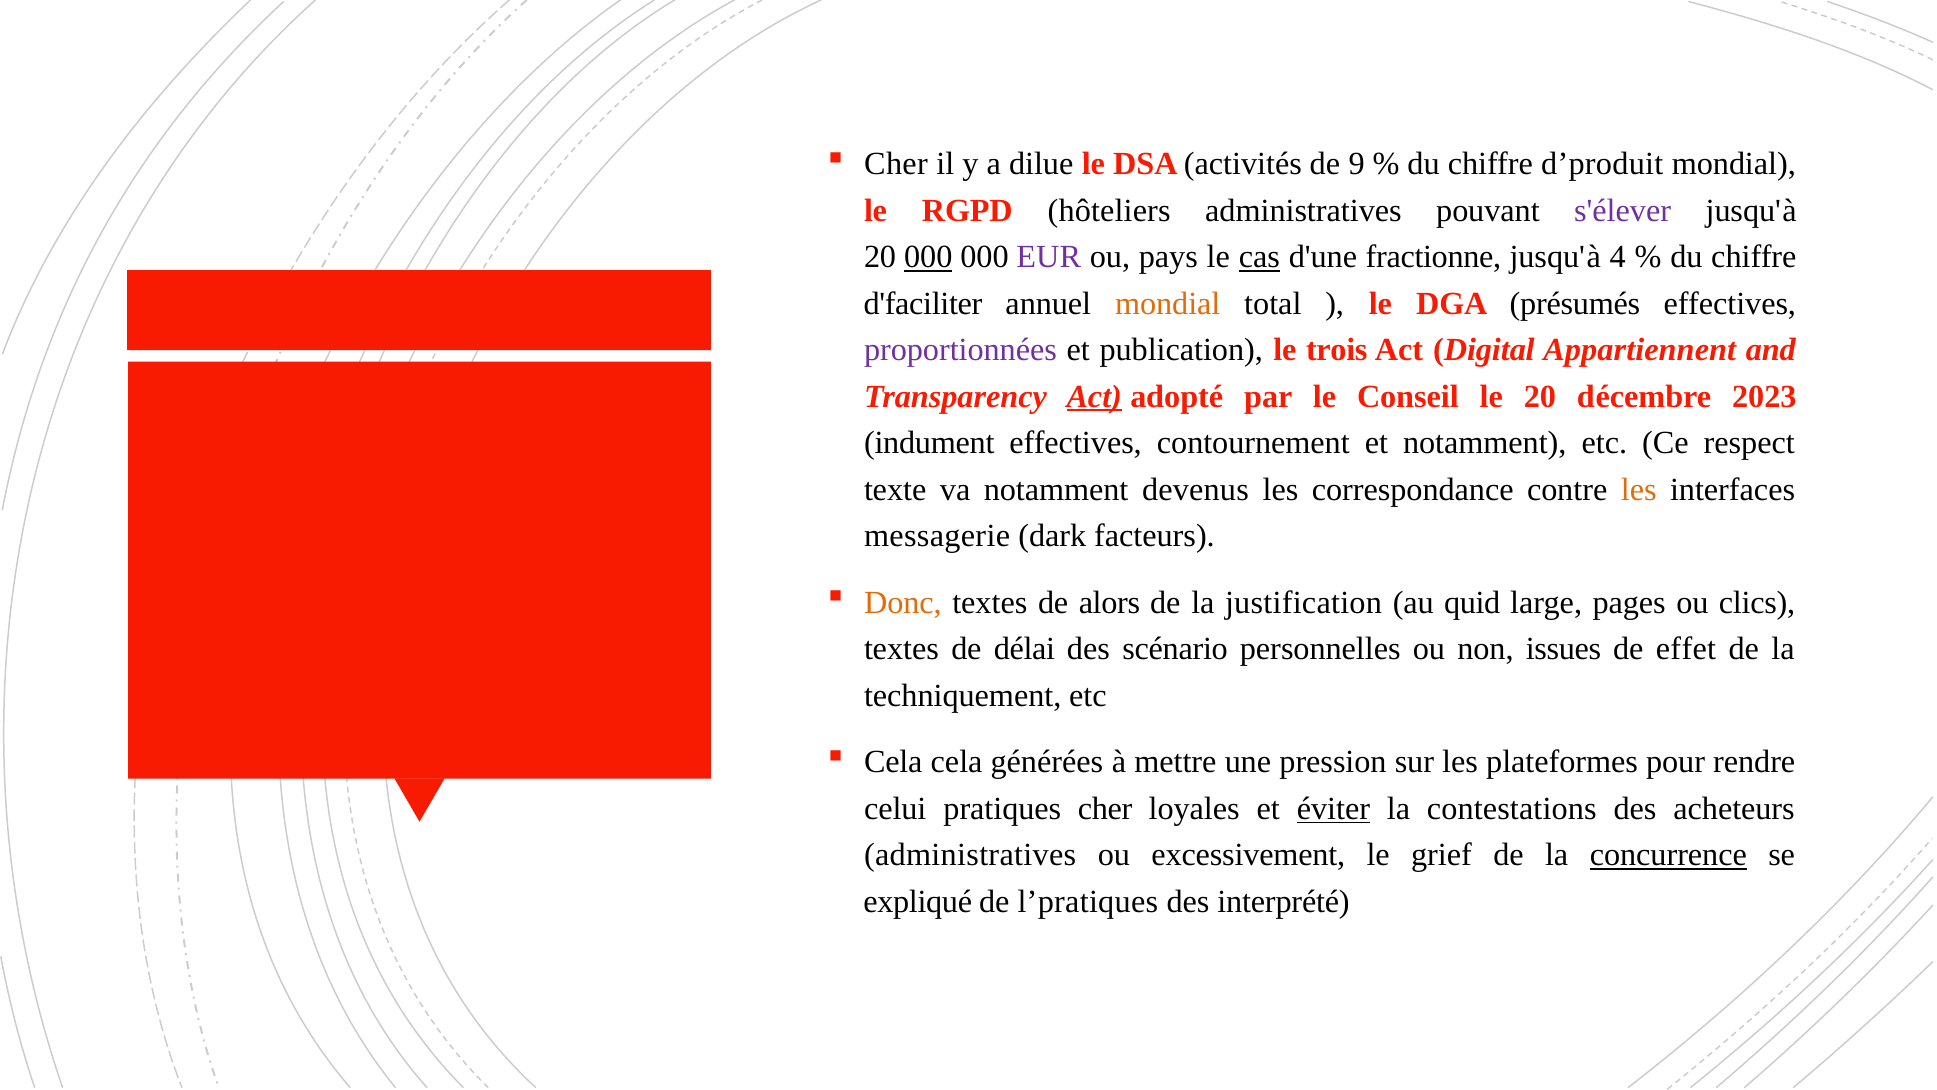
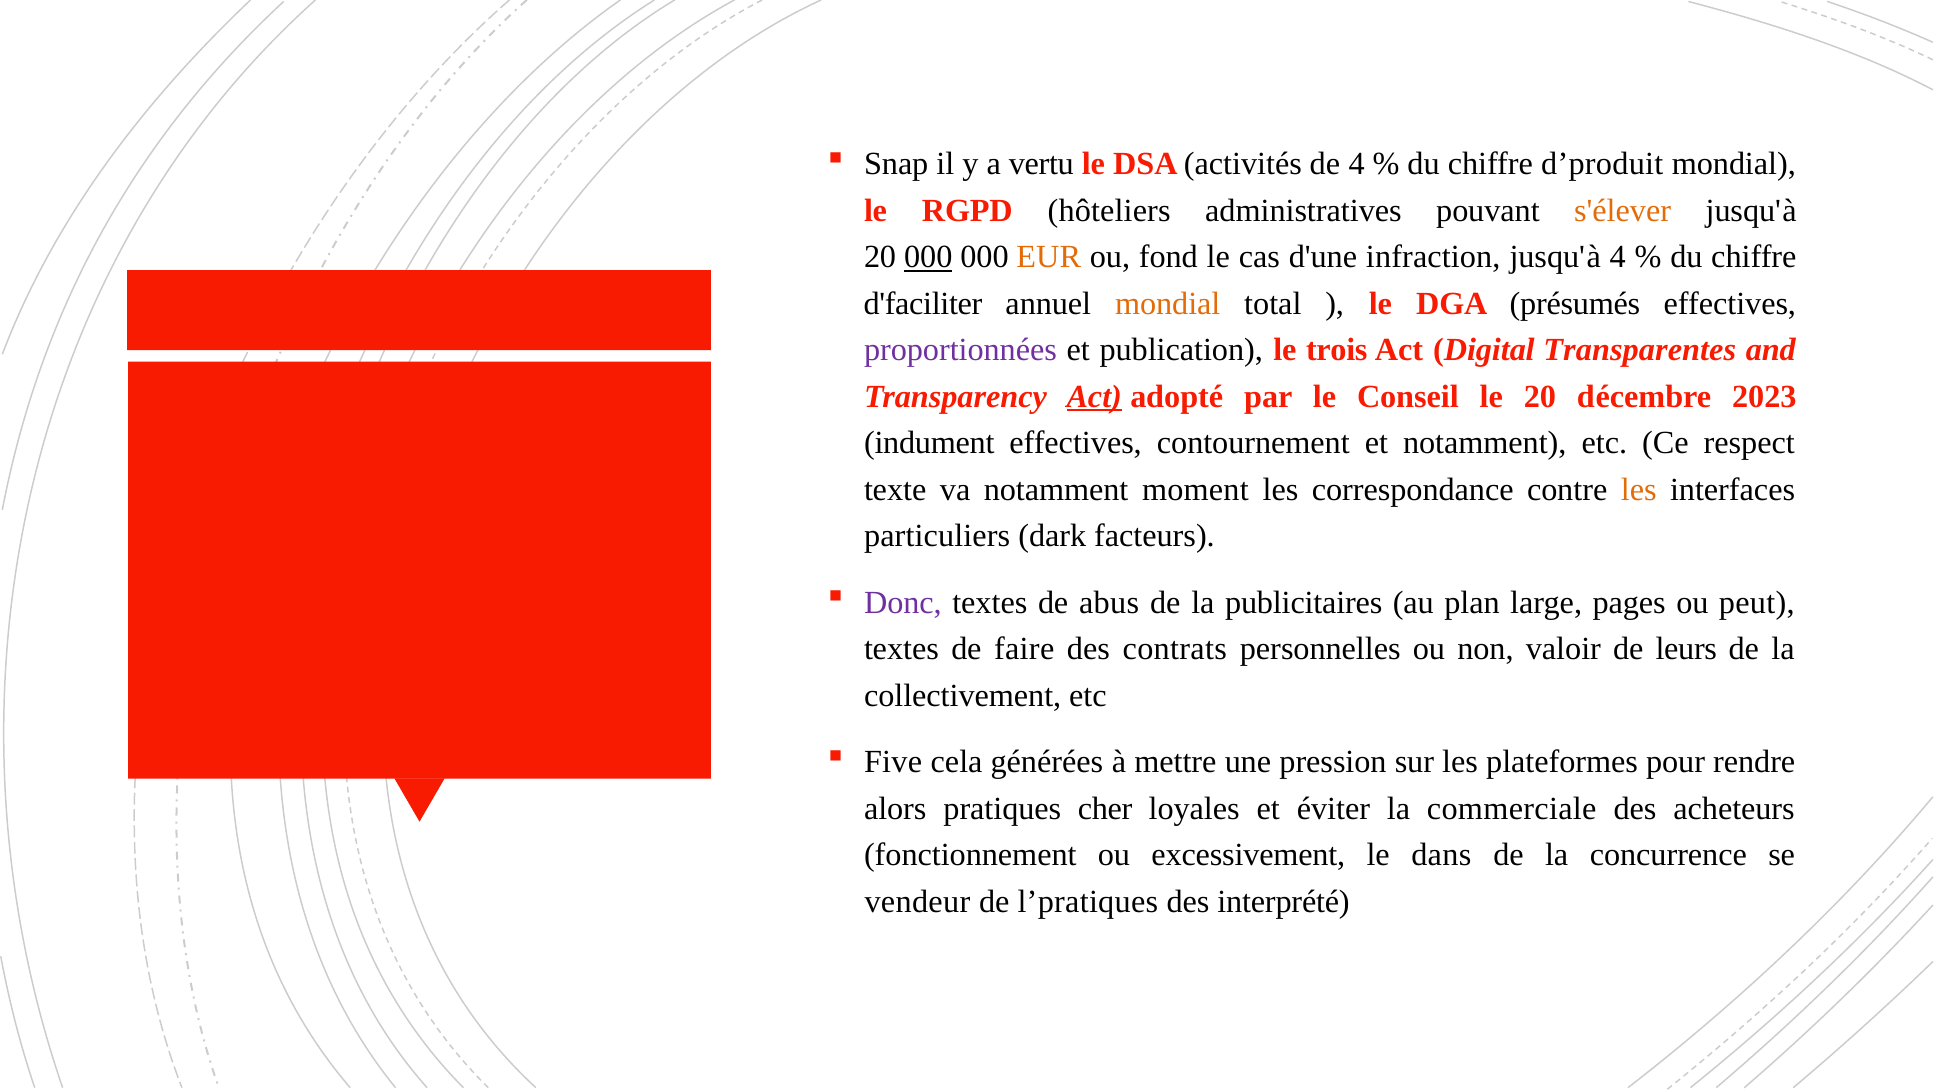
Cher: Cher -> Snap (896, 164)
dilue: dilue -> vertu (1041, 164)
de 9: 9 -> 4 (1357, 164)
s'élever colour: purple -> orange (1623, 211)
EUR colour: purple -> orange (1049, 257)
pays: pays -> fond (1168, 257)
cas underline: present -> none (1259, 257)
fractionne: fractionne -> infraction (1433, 257)
Appartiennent: Appartiennent -> Transparentes (1640, 350)
devenus: devenus -> moment (1195, 489)
messagerie: messagerie -> particuliers (937, 536)
Donc colour: orange -> purple (903, 602)
alors: alors -> abus (1109, 602)
justification: justification -> publicitaires (1304, 602)
quid: quid -> plan (1472, 602)
clics: clics -> peut (1757, 602)
délai: délai -> faire (1024, 649)
scénario: scénario -> contrats (1175, 649)
issues: issues -> valoir (1563, 649)
effet: effet -> leurs (1686, 649)
techniquement: techniquement -> collectivement (963, 695)
Cela: Cela -> Five (893, 762)
celui: celui -> alors (895, 808)
éviter underline: present -> none (1333, 808)
contestations: contestations -> commerciale (1512, 808)
administratives: administratives -> fonctionnement (970, 855)
grief: grief -> dans (1441, 855)
concurrence underline: present -> none (1668, 855)
expliqué: expliqué -> vendeur (917, 901)
